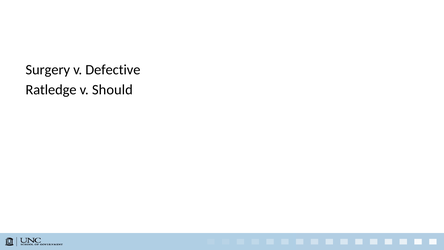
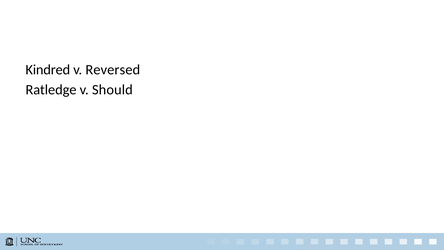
Surgery: Surgery -> Kindred (48, 70)
Defective: Defective -> Reversed (113, 70)
